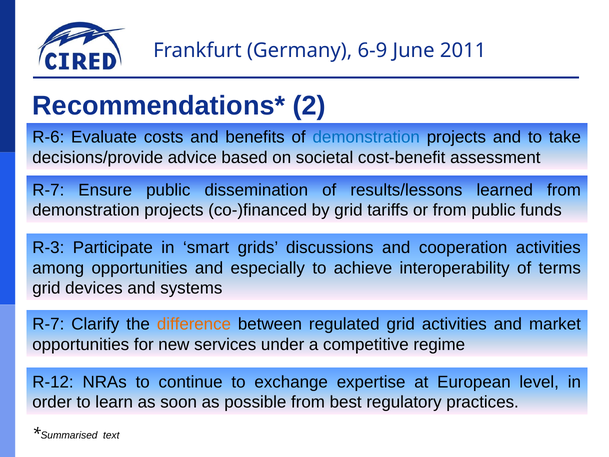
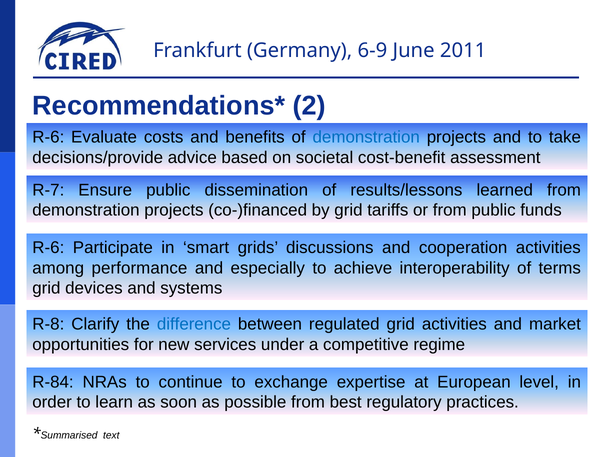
R-3: R-3 -> R-6 (48, 248)
among opportunities: opportunities -> performance (139, 268)
R-7: R-7 -> R-8 (48, 324)
difference colour: orange -> blue (194, 324)
R-12: R-12 -> R-84 (53, 382)
